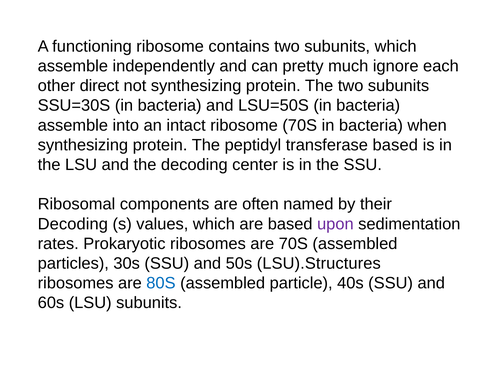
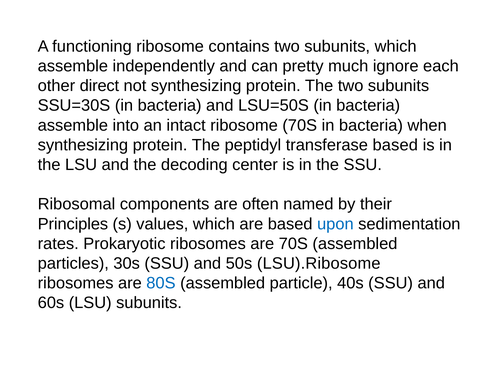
Decoding: Decoding -> Principles (73, 224)
upon colour: purple -> blue (335, 224)
LSU).Structures: LSU).Structures -> LSU).Ribosome (319, 263)
